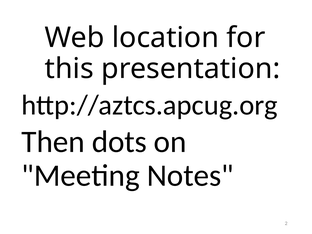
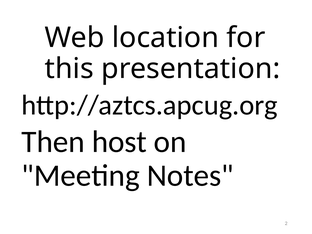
dots: dots -> host (119, 142)
